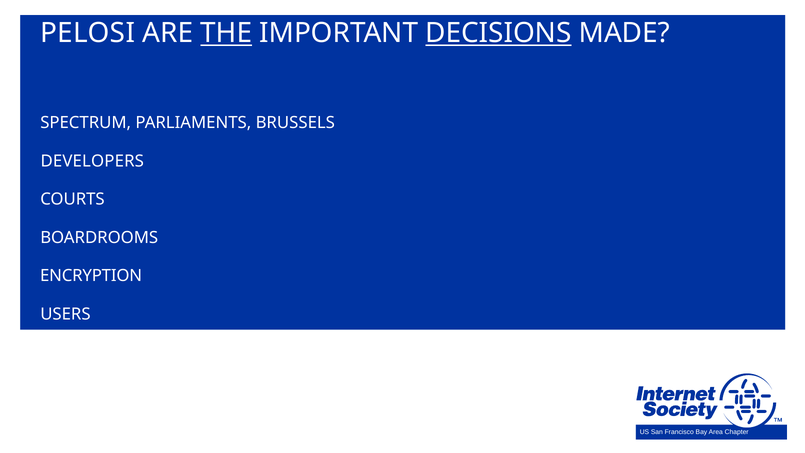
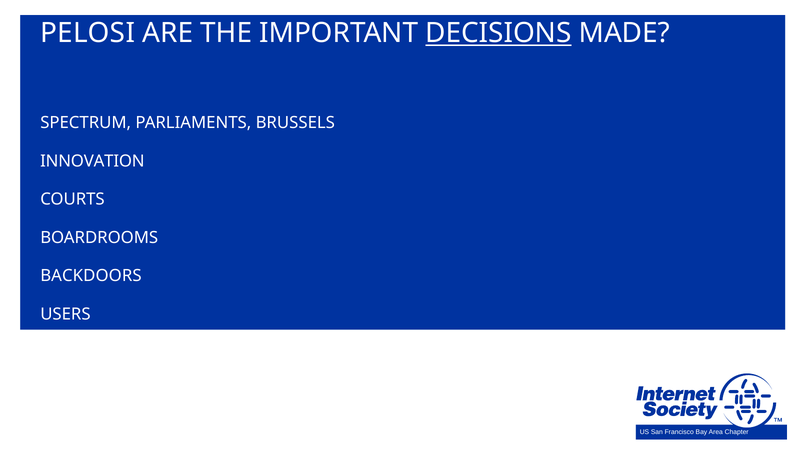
THE underline: present -> none (226, 33)
DEVELOPERS: DEVELOPERS -> INNOVATION (92, 161)
ENCRYPTION: ENCRYPTION -> BACKDOORS (91, 276)
